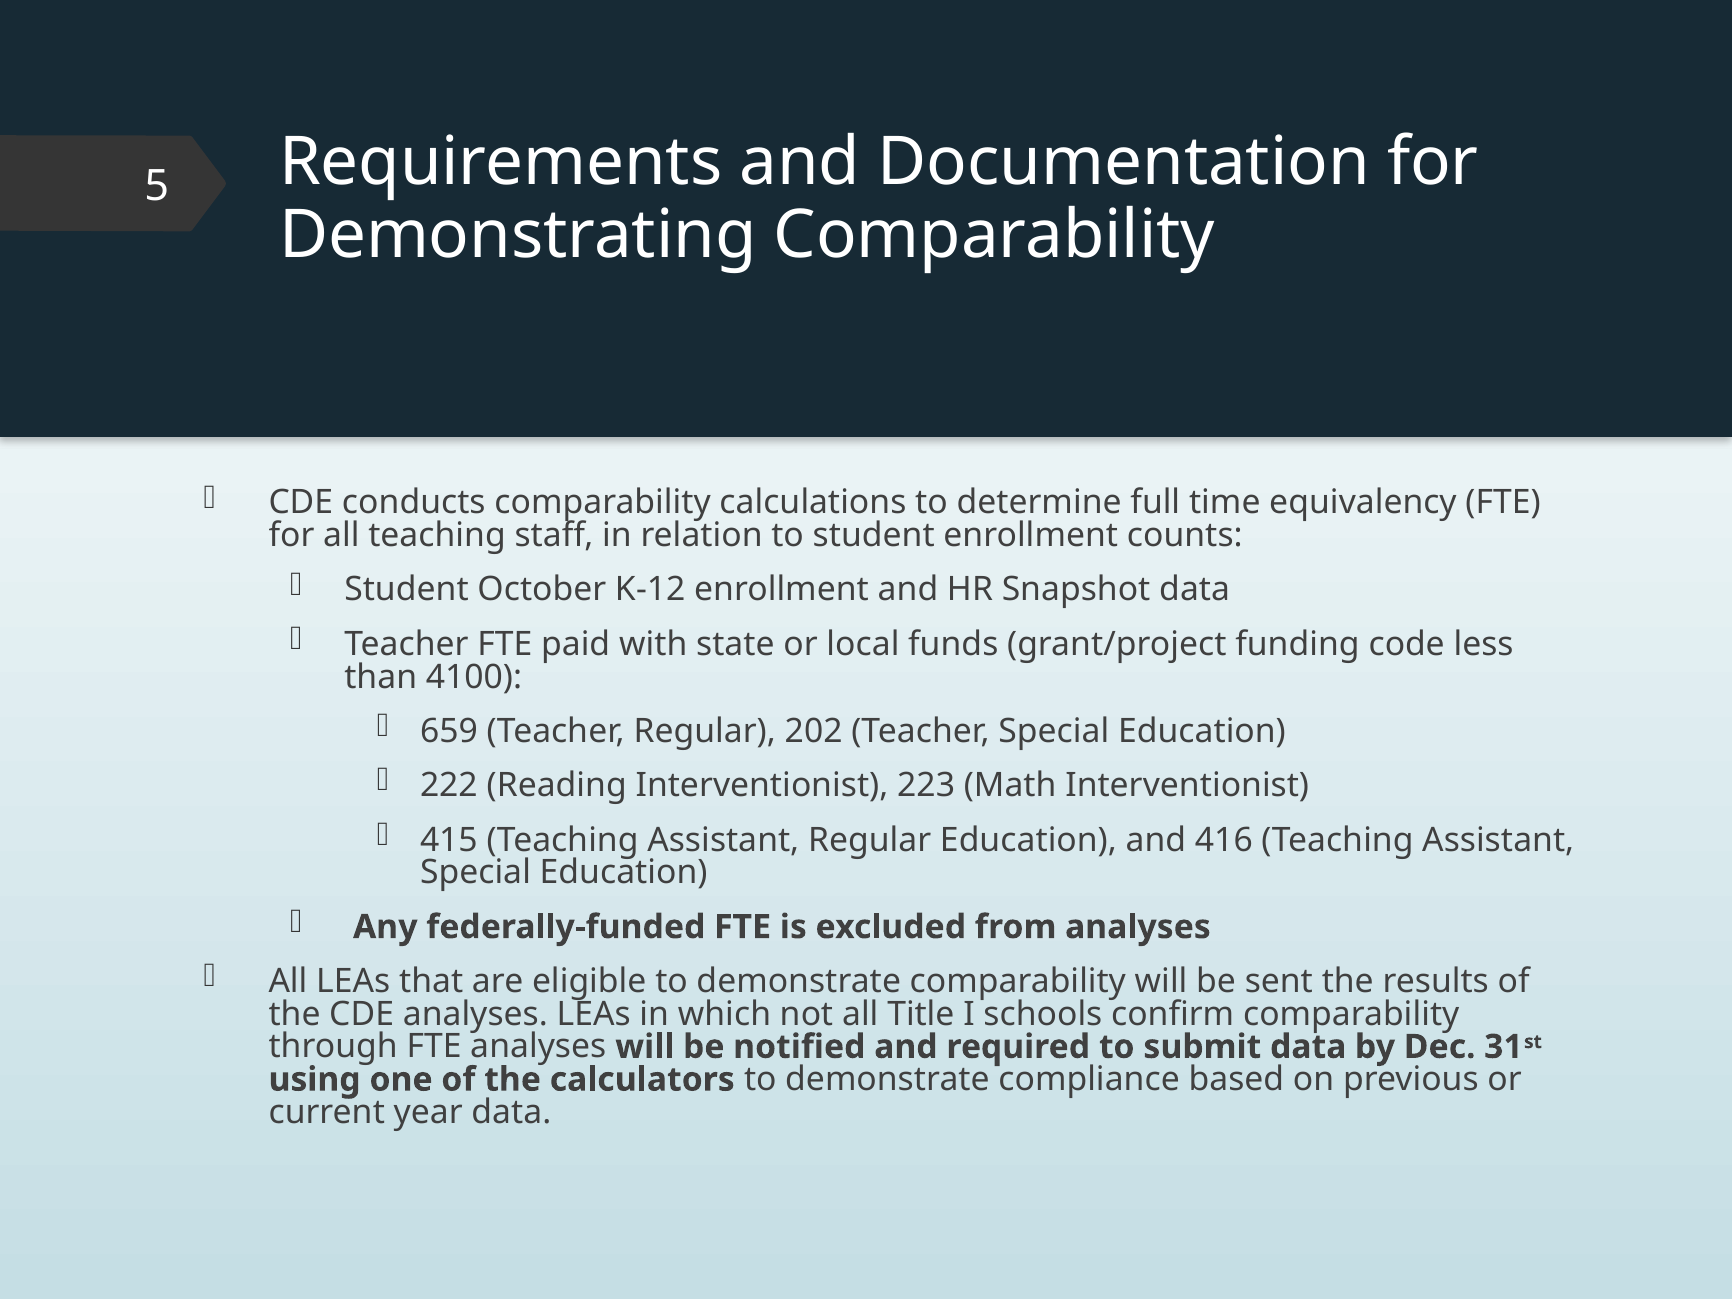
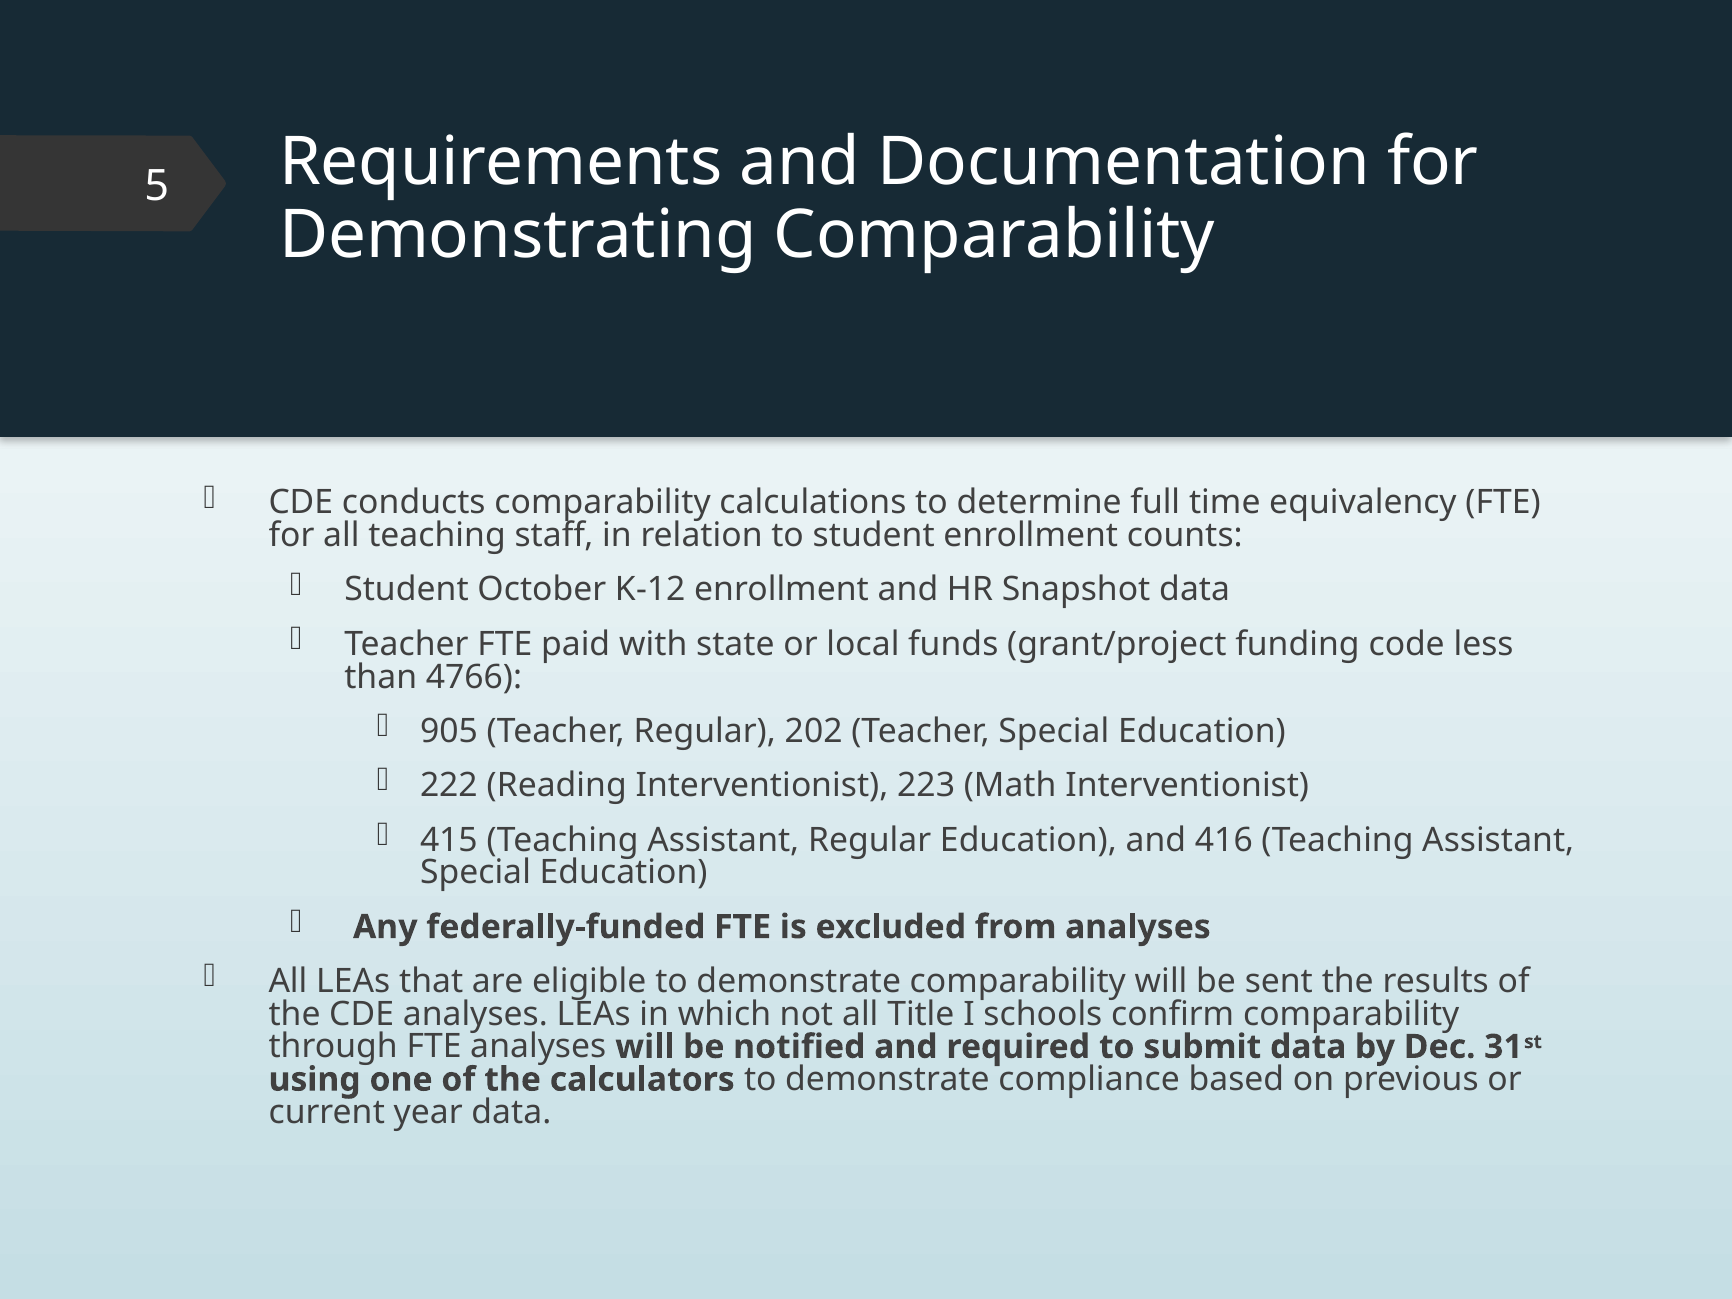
4100: 4100 -> 4766 (474, 677)
659: 659 -> 905 (449, 731)
